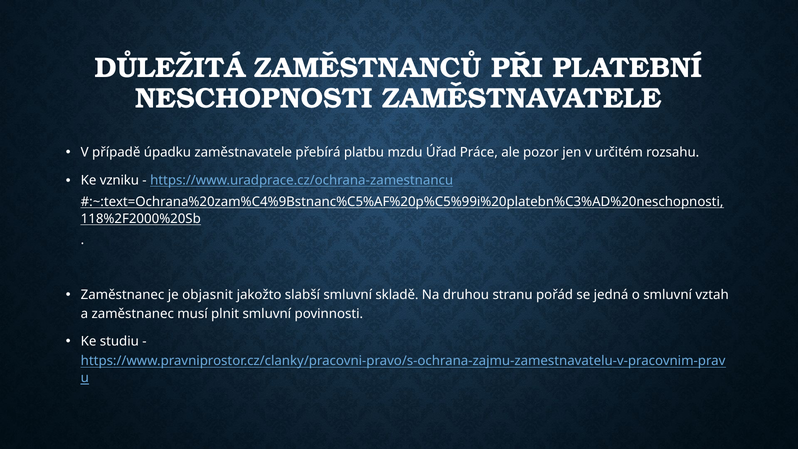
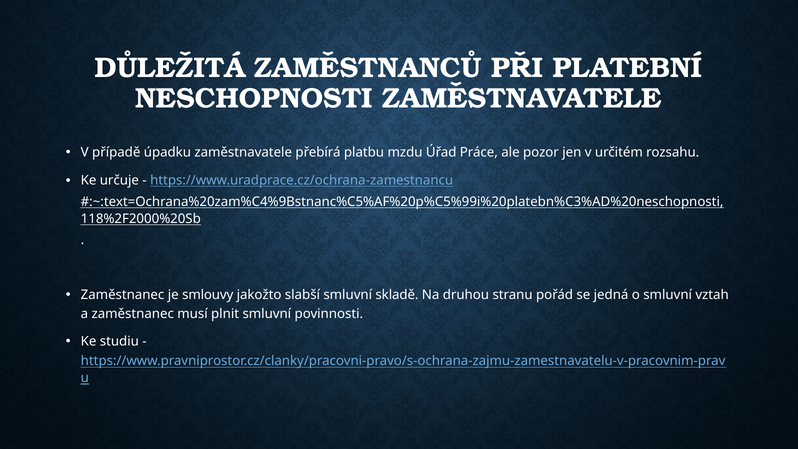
vzniku: vzniku -> určuje (119, 180)
objasnit: objasnit -> smlouvy (208, 295)
